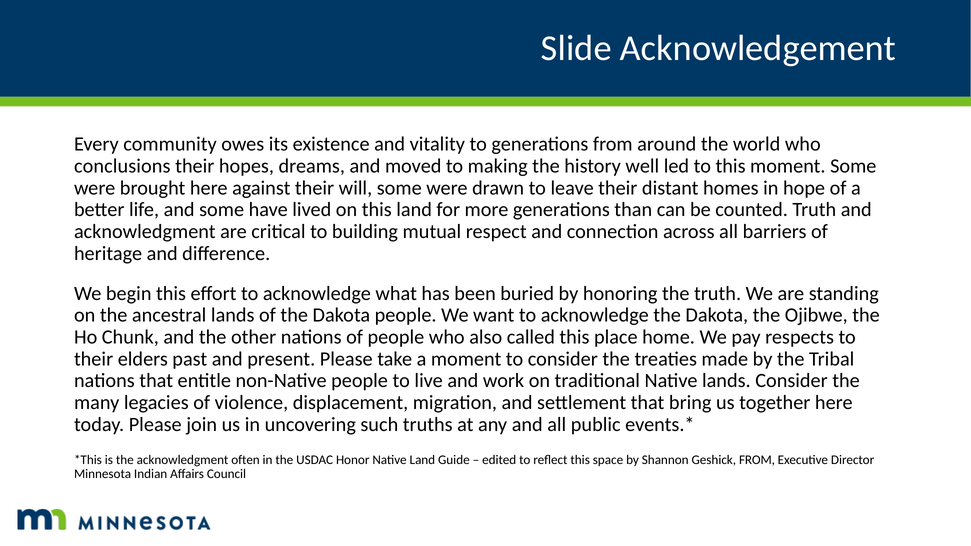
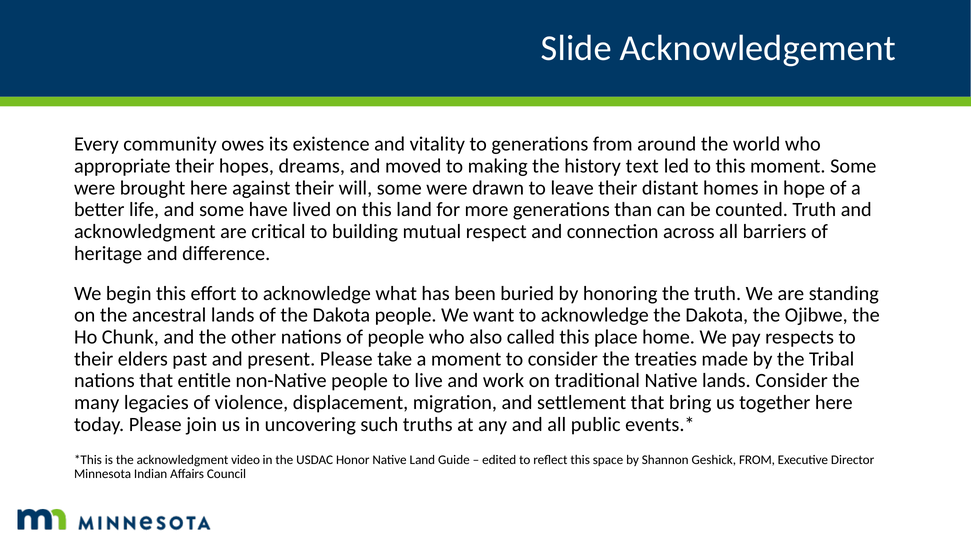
conclusions: conclusions -> appropriate (122, 166)
well: well -> text (642, 166)
often: often -> video (246, 460)
